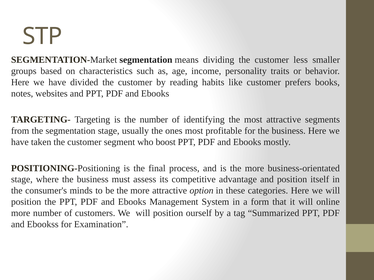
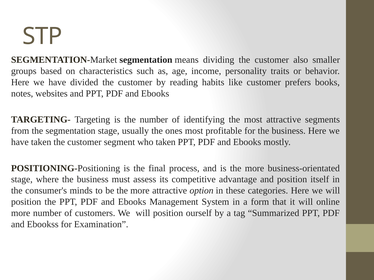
less: less -> also (301, 60)
who boost: boost -> taken (166, 142)
